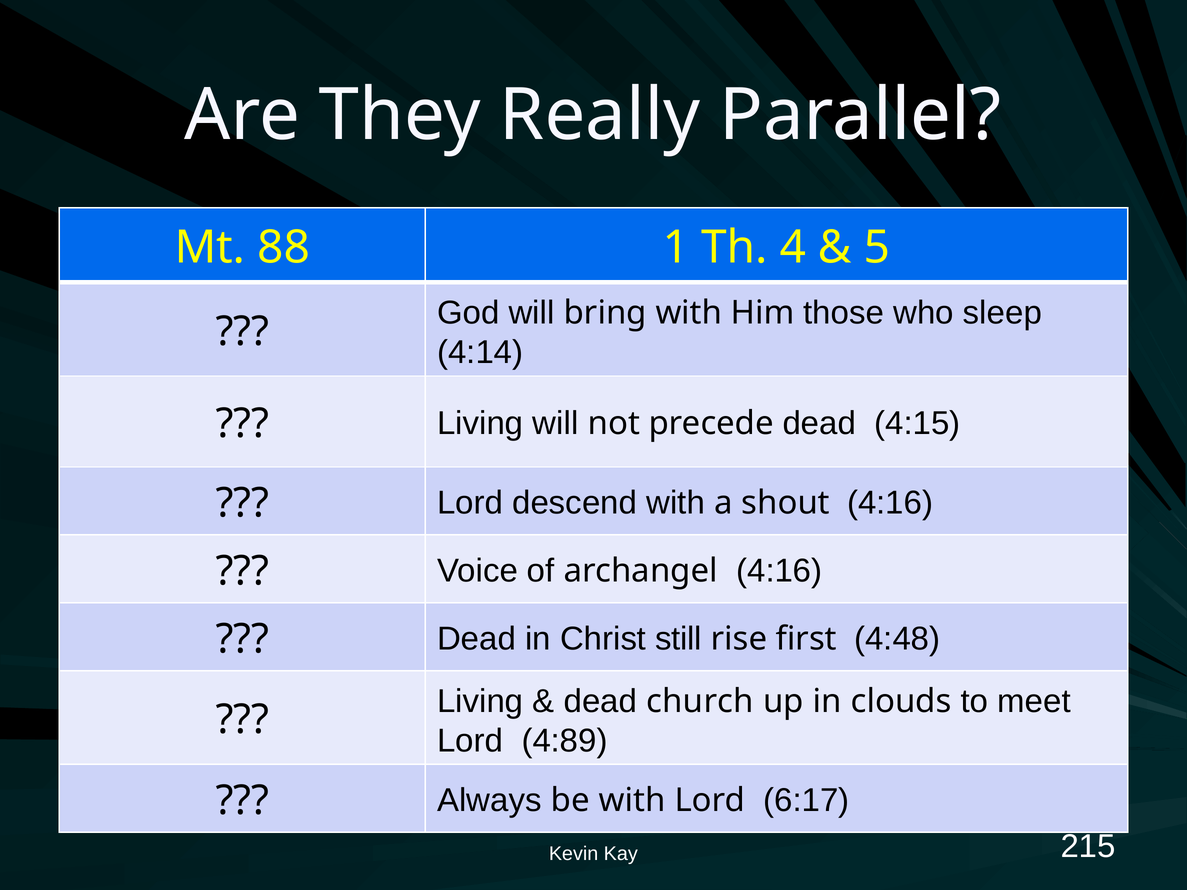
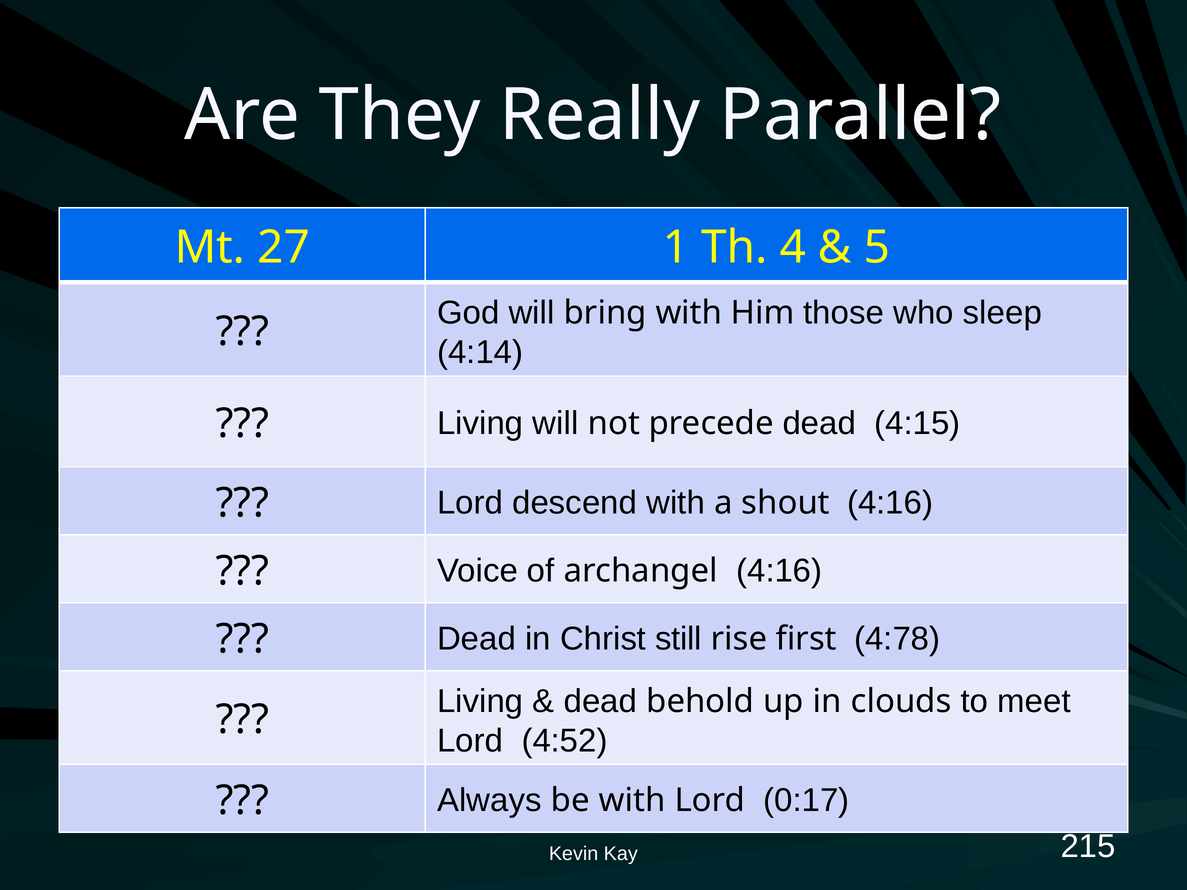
88: 88 -> 27 (284, 248)
4:48: 4:48 -> 4:78 (897, 639)
church: church -> behold (700, 701)
4:89: 4:89 -> 4:52 (565, 741)
6:17: 6:17 -> 0:17 (806, 801)
